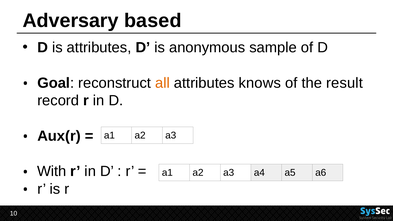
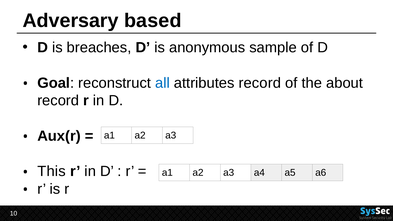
is attributes: attributes -> breaches (99, 48)
all colour: orange -> blue (162, 83)
attributes knows: knows -> record (260, 83)
result: result -> about (345, 83)
With: With -> This (52, 171)
